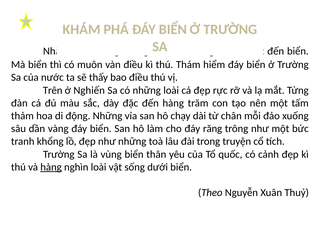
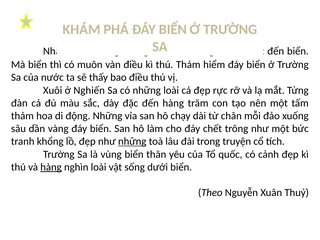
Trên: Trên -> Xuôi (53, 90)
răng: răng -> chết (213, 129)
những underline: none -> present (132, 141)
